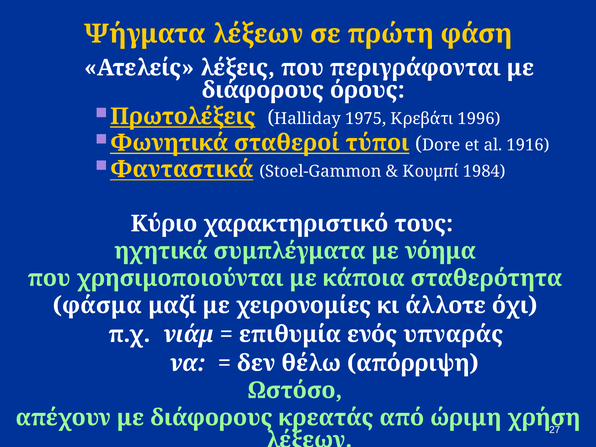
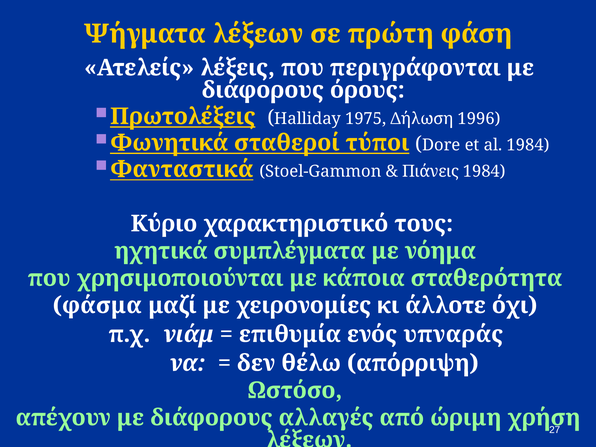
Κρεβάτι: Κρεβάτι -> Δήλωση (422, 119)
al 1916: 1916 -> 1984 (528, 145)
Κουμπί: Κουμπί -> Πιάνεις (431, 171)
κρεατάς: κρεατάς -> αλλαγές (326, 418)
